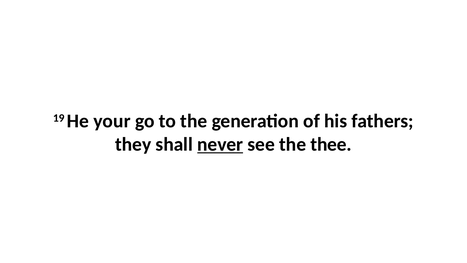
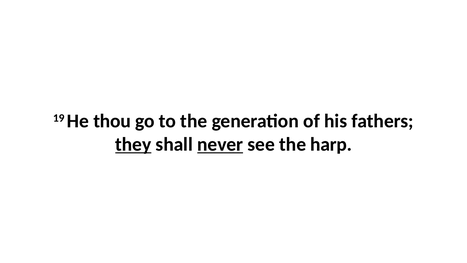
your: your -> thou (112, 121)
they underline: none -> present (133, 144)
thee: thee -> harp (331, 144)
